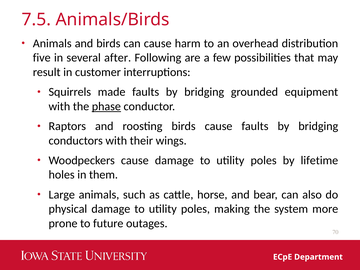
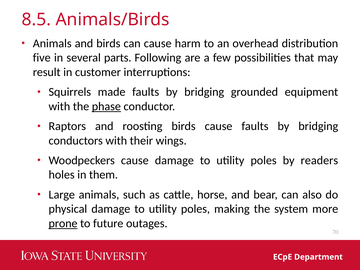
7.5: 7.5 -> 8.5 (36, 20)
after: after -> parts (118, 58)
lifetime: lifetime -> readers (319, 160)
prone underline: none -> present (63, 223)
